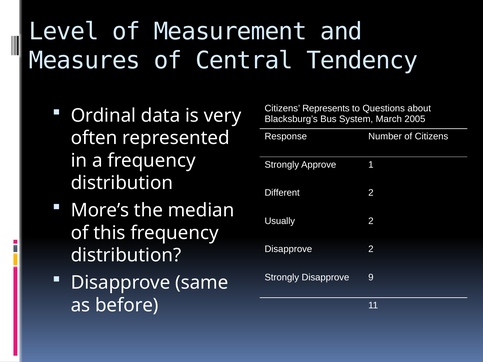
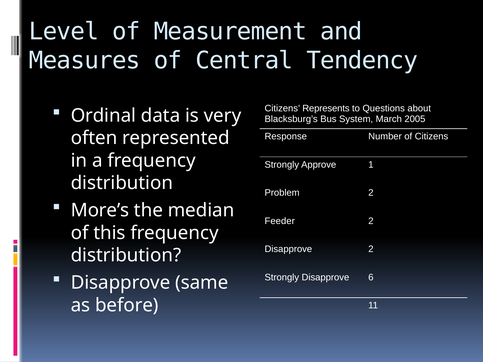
Different: Different -> Problem (282, 193)
Usually: Usually -> Feeder (280, 221)
9: 9 -> 6 (371, 277)
